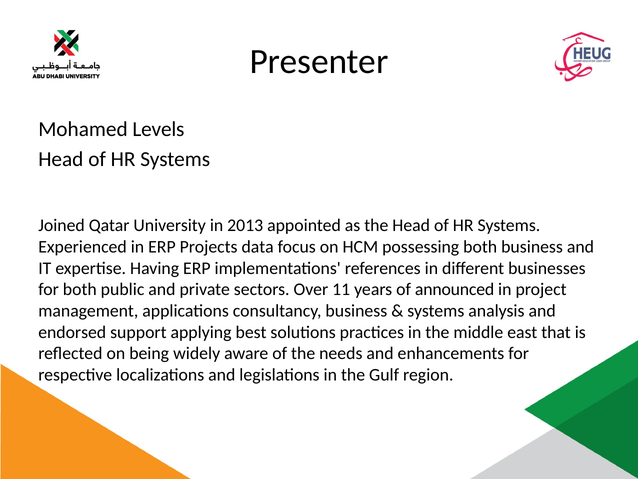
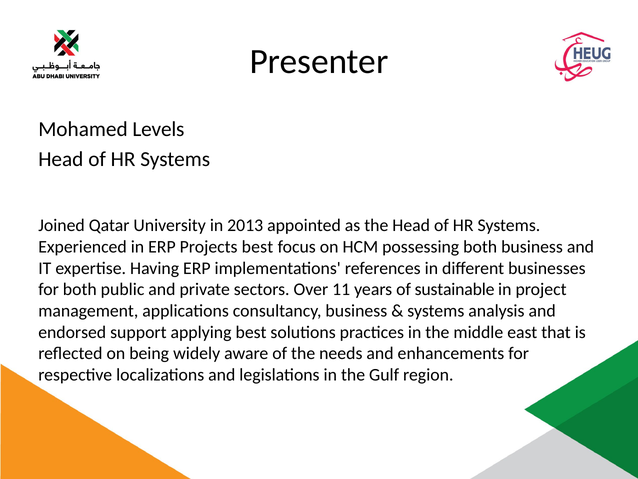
Projects data: data -> best (257, 247)
announced: announced -> sustainable (455, 289)
